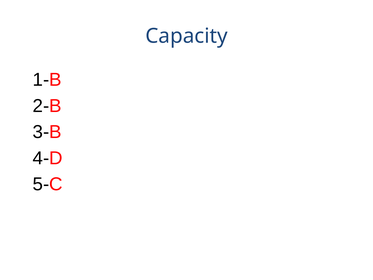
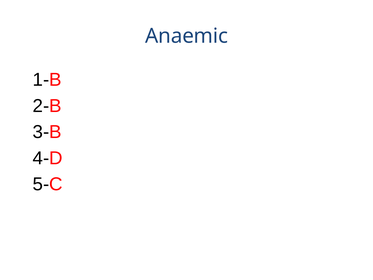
Capacity: Capacity -> Anaemic (187, 36)
